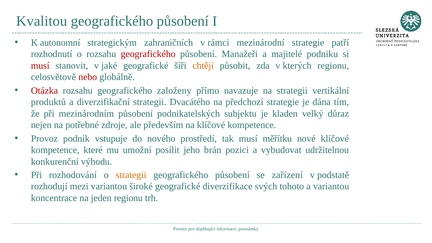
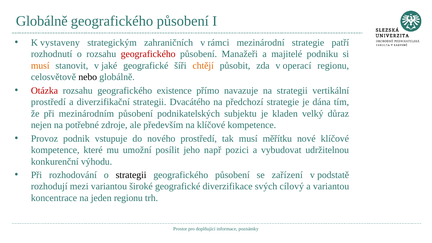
Kvalitou: Kvalitou -> Globálně (42, 21)
autonomní: autonomní -> vystaveny (60, 43)
musí colour: red -> orange (40, 66)
kterých: kterých -> operací (297, 66)
nebo colour: red -> black (88, 77)
založeny: založeny -> existence (174, 91)
produktů: produktů -> prostředí (48, 102)
brán: brán -> např (213, 150)
strategii colour: orange -> black (131, 175)
tohoto: tohoto -> cílový (292, 186)
